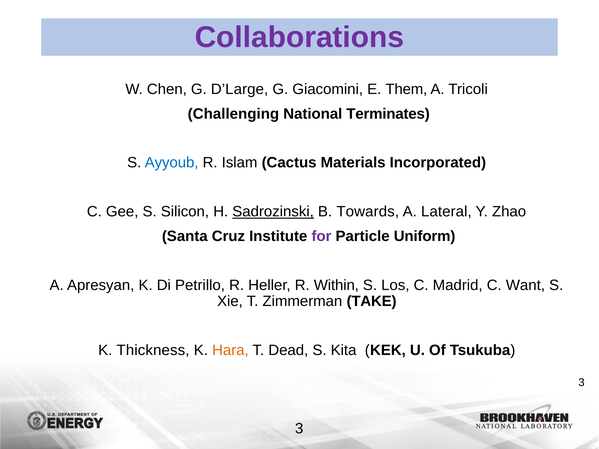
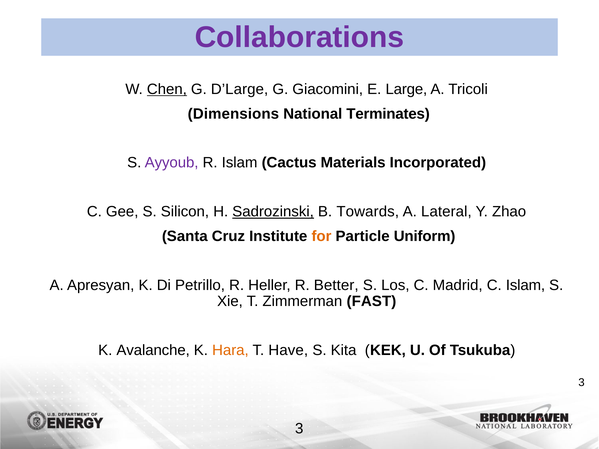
Chen underline: none -> present (167, 89)
Them: Them -> Large (406, 89)
Challenging: Challenging -> Dimensions (233, 114)
Ayyoub colour: blue -> purple (172, 163)
for colour: purple -> orange (321, 236)
Within: Within -> Better (336, 285)
C Want: Want -> Islam (525, 285)
TAKE: TAKE -> FAST (371, 301)
Thickness: Thickness -> Avalanche (153, 350)
Dead: Dead -> Have (288, 350)
